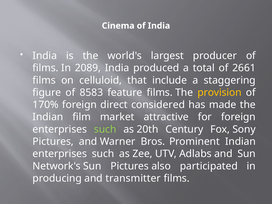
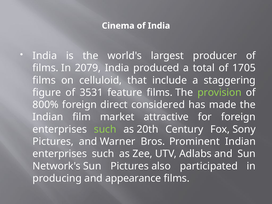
2089: 2089 -> 2079 (88, 68)
2661: 2661 -> 1705 (244, 68)
8583: 8583 -> 3531 (91, 93)
provision colour: yellow -> light green (219, 93)
170%: 170% -> 800% (46, 105)
transmitter: transmitter -> appearance (133, 178)
